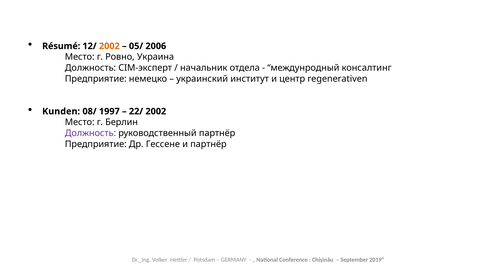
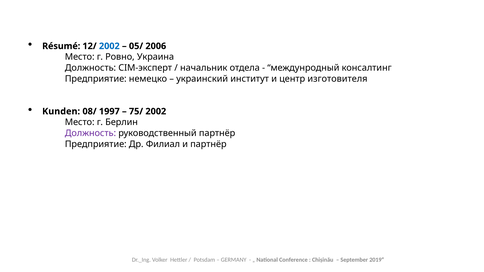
2002 colour: orange -> blue (109, 46)
regenerativen: regenerativen -> изготовителя (337, 79)
22/: 22/ -> 75/ (136, 111)
Гессене: Гессене -> Филиал (163, 144)
